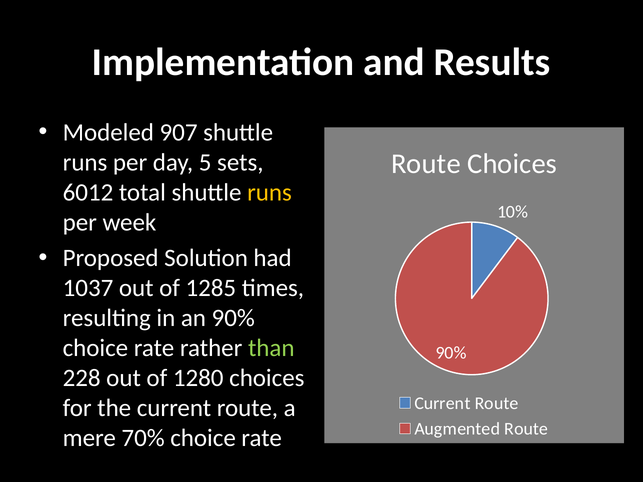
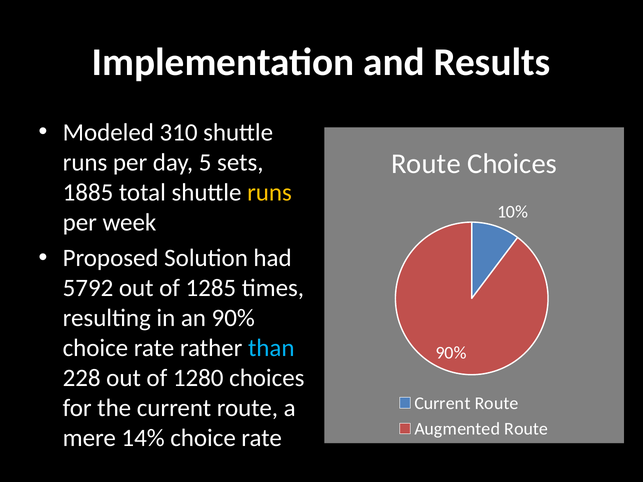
907: 907 -> 310 (179, 132)
6012: 6012 -> 1885 (88, 193)
1037: 1037 -> 5792 (88, 288)
than colour: light green -> light blue (271, 348)
70%: 70% -> 14% (143, 438)
